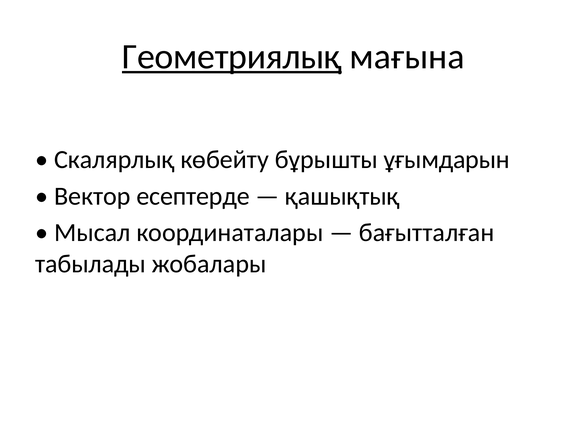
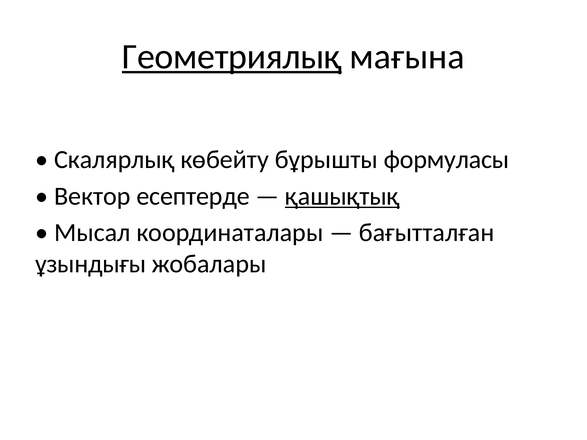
ұғымдарын: ұғымдарын -> формуласы (447, 160)
қашықтық underline: none -> present (342, 196)
табылады: табылады -> ұзындығы (91, 264)
